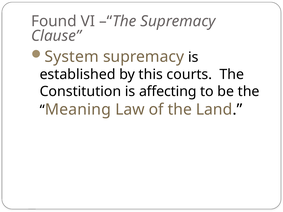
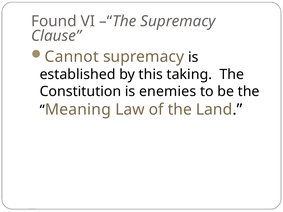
System: System -> Cannot (72, 57)
courts: courts -> taking (189, 75)
affecting: affecting -> enemies (168, 92)
